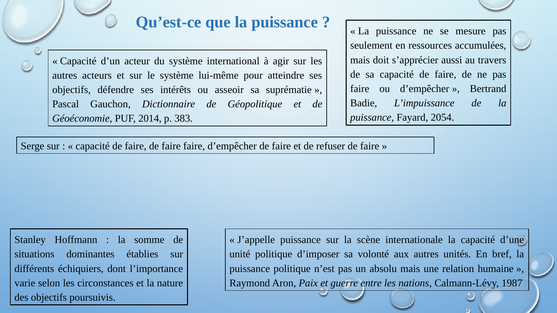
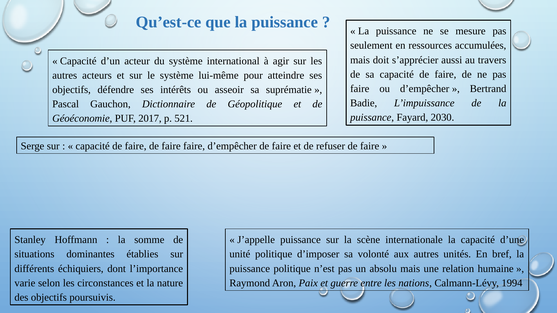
2054: 2054 -> 2030 (442, 118)
2014: 2014 -> 2017 (150, 119)
383: 383 -> 521 (184, 119)
1987: 1987 -> 1994 (512, 283)
